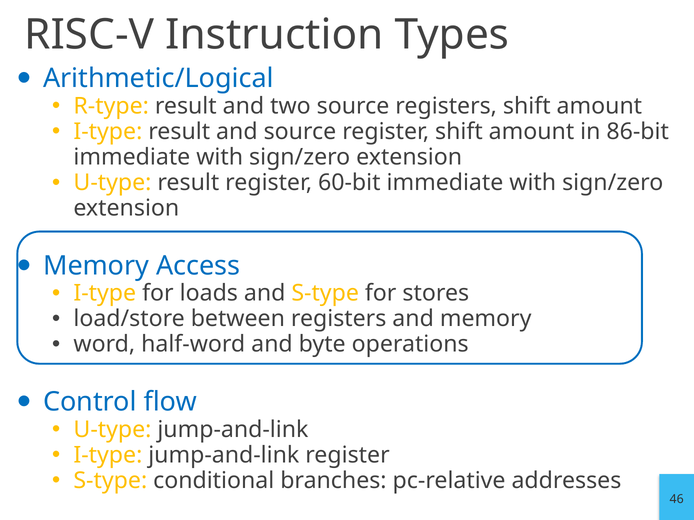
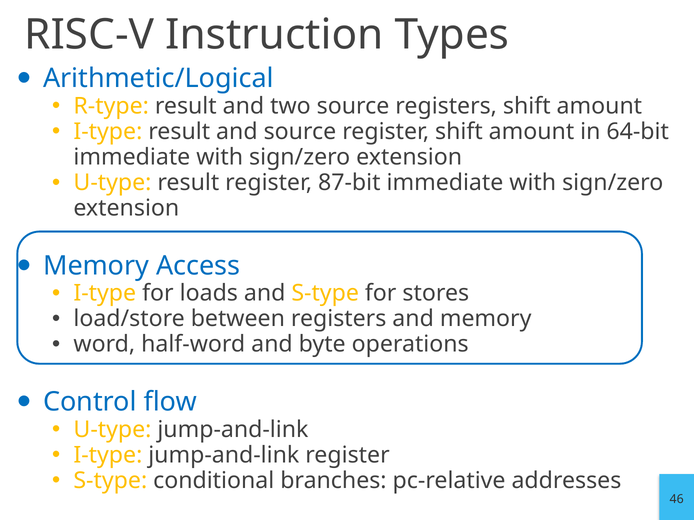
86-bit: 86-bit -> 64-bit (638, 132)
60-bit: 60-bit -> 87-bit (349, 183)
